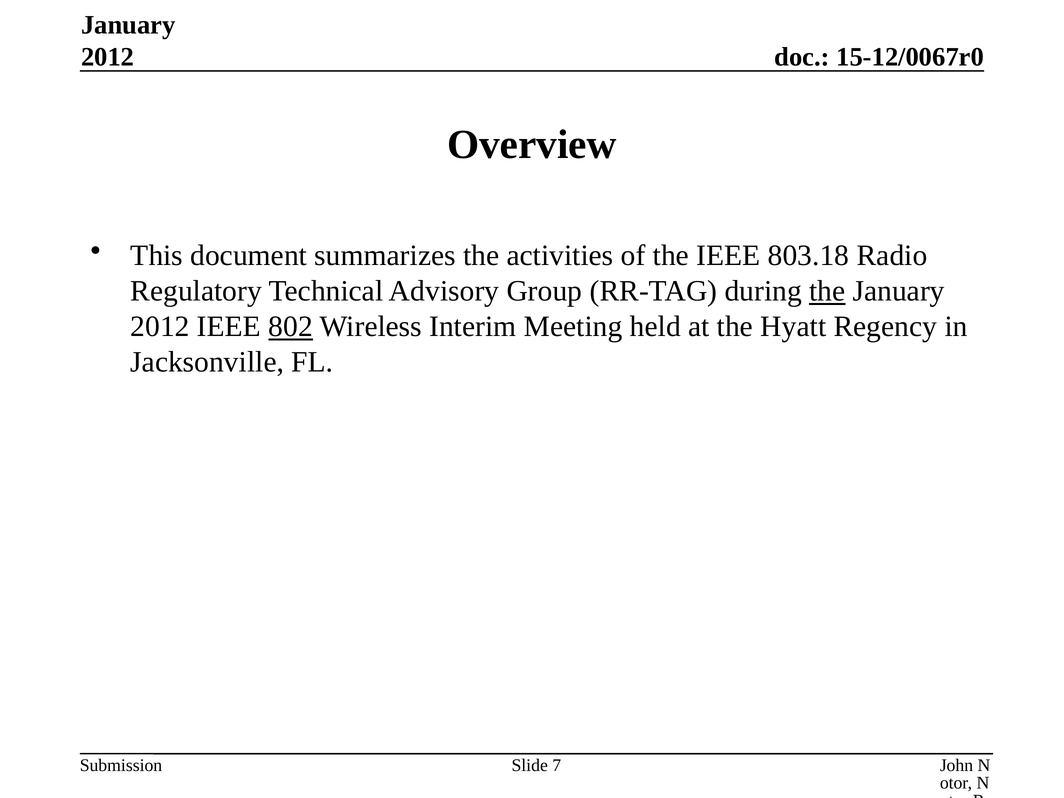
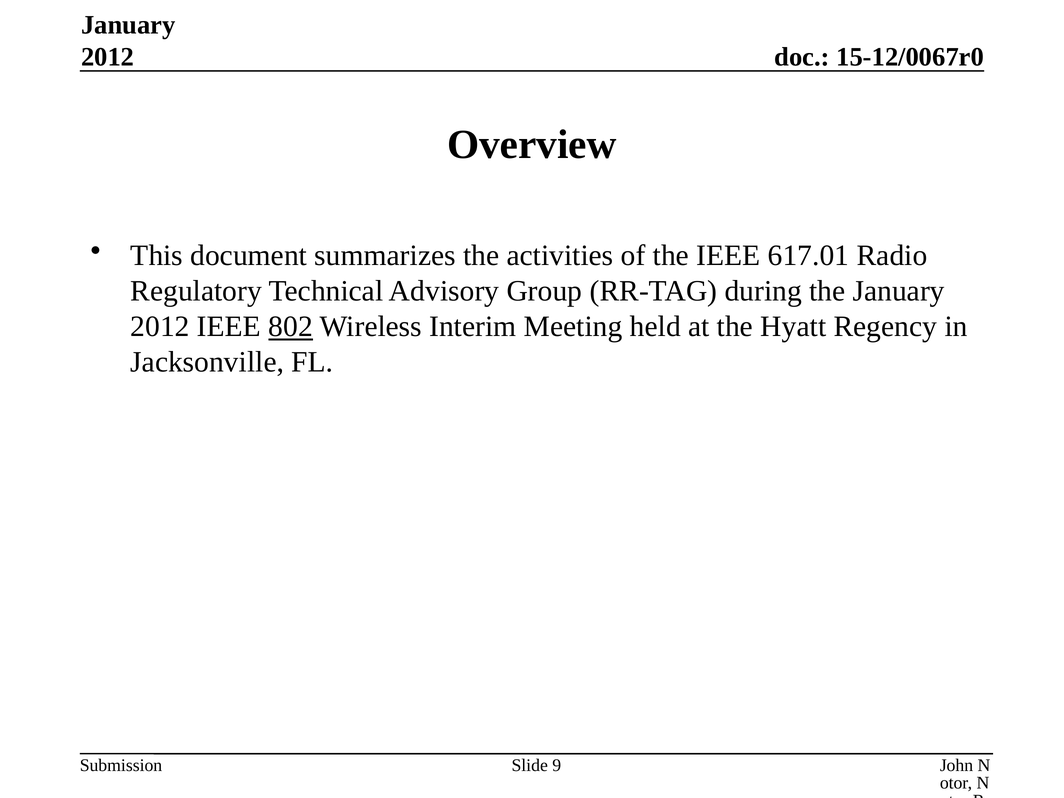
803.18: 803.18 -> 617.01 (808, 256)
the underline: present -> none (827, 291)
7: 7 -> 9 (557, 765)
